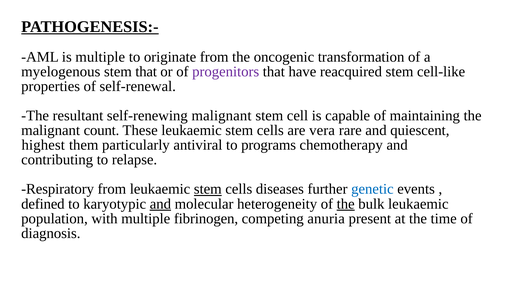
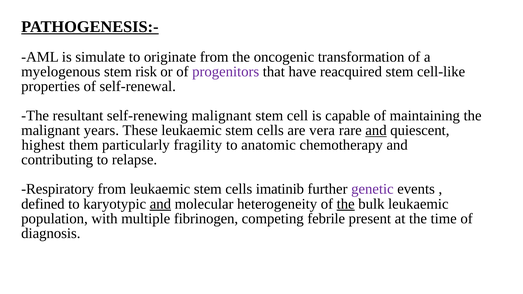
is multiple: multiple -> simulate (100, 57)
stem that: that -> risk (146, 72)
count: count -> years (101, 130)
and underline: none -> present (376, 130)
antiviral: antiviral -> fragility (198, 145)
programs: programs -> anatomic (268, 145)
stem underline: present -> none (208, 189)
diseases: diseases -> imatinib (280, 189)
genetic colour: blue -> purple (372, 189)
anuria: anuria -> febrile (326, 219)
